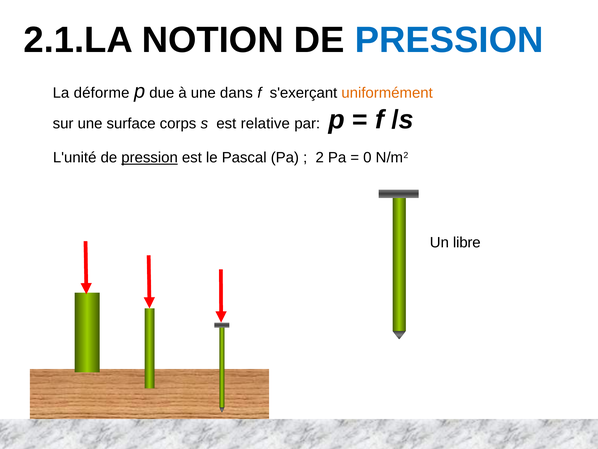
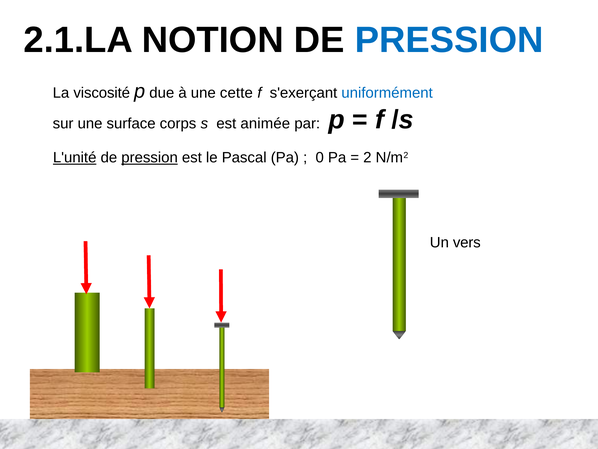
déforme: déforme -> viscosité (102, 93)
dans: dans -> cette (236, 93)
uniformément colour: orange -> blue (387, 93)
relative: relative -> animée (265, 123)
L'unité underline: none -> present (75, 157)
2: 2 -> 0 (320, 157)
0: 0 -> 2 (367, 157)
libre: libre -> vers (467, 242)
